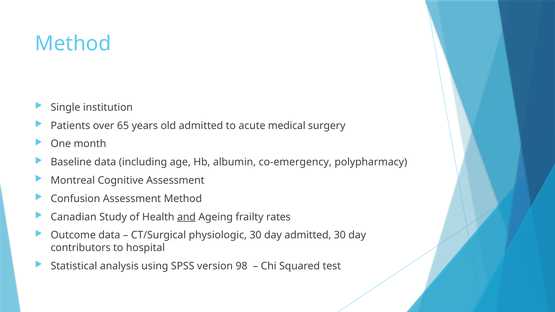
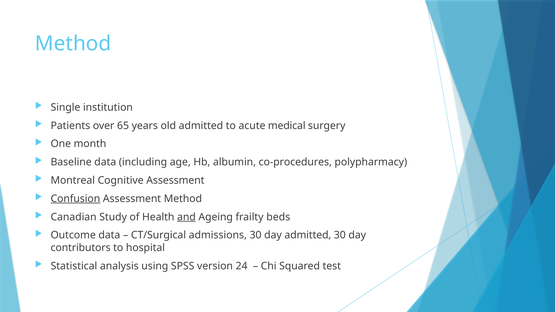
co-emergency: co-emergency -> co-procedures (295, 162)
Confusion underline: none -> present (75, 199)
rates: rates -> beds (278, 217)
physiologic: physiologic -> admissions (218, 235)
98: 98 -> 24 (242, 266)
